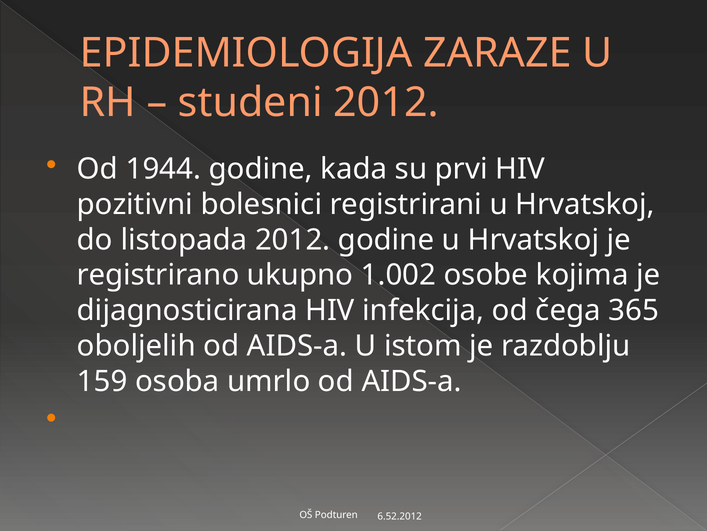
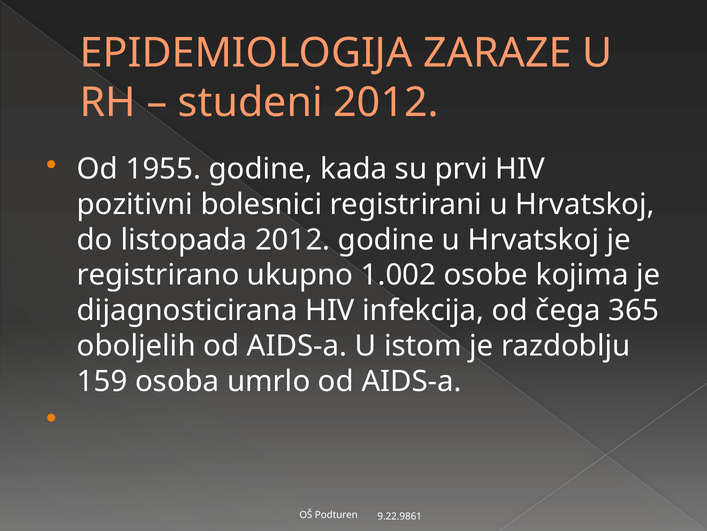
1944: 1944 -> 1955 (163, 169)
6.52.2012: 6.52.2012 -> 9.22.9861 (400, 516)
